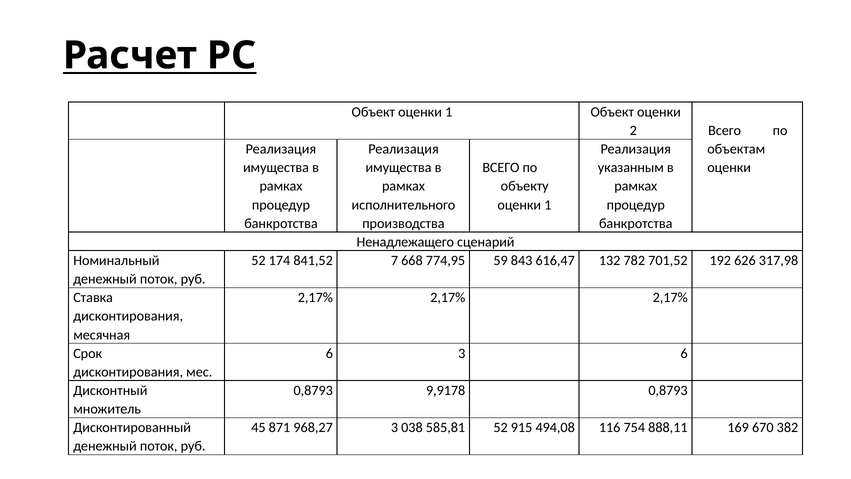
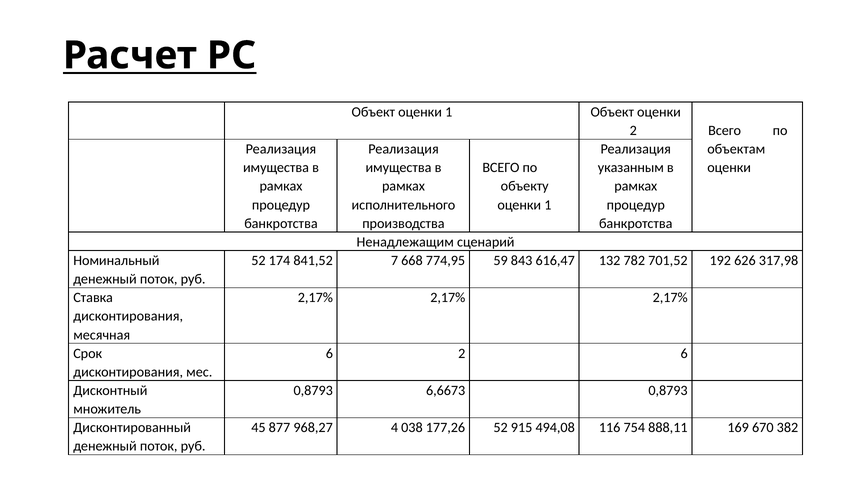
Ненадлежащего: Ненадлежащего -> Ненадлежащим (405, 242)
6 3: 3 -> 2 (462, 353)
9,9178: 9,9178 -> 6,6673 (446, 390)
871: 871 -> 877 (280, 427)
968,27 3: 3 -> 4 (394, 427)
585,81: 585,81 -> 177,26 (445, 427)
